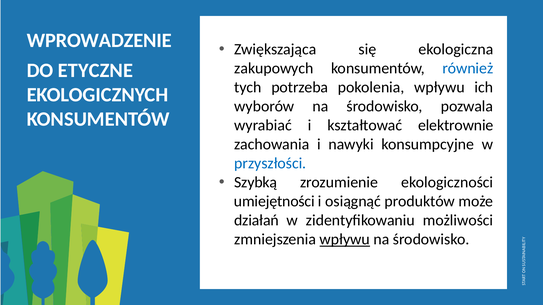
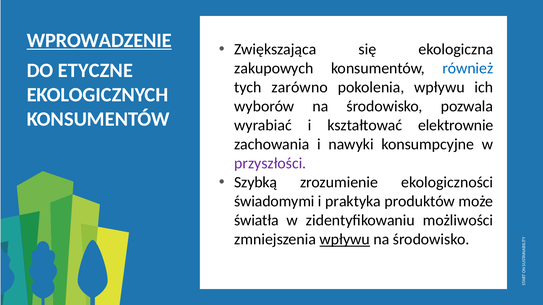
WPROWADZENIE underline: none -> present (99, 40)
potrzeba: potrzeba -> zarówno (300, 88)
przyszłości colour: blue -> purple (270, 164)
umiejętności: umiejętności -> świadomymi (274, 202)
osiągnąć: osiągnąć -> praktyka (353, 202)
działań: działań -> światła (256, 221)
